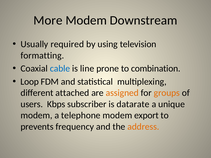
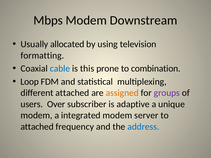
More: More -> Mbps (48, 20)
required: required -> allocated (67, 44)
line: line -> this (87, 69)
groups colour: orange -> purple (167, 93)
Kbps: Kbps -> Over (56, 104)
datarate: datarate -> adaptive (133, 104)
telephone: telephone -> integrated (81, 116)
export: export -> server (146, 116)
prevents: prevents -> attached (37, 127)
address colour: orange -> blue (143, 127)
